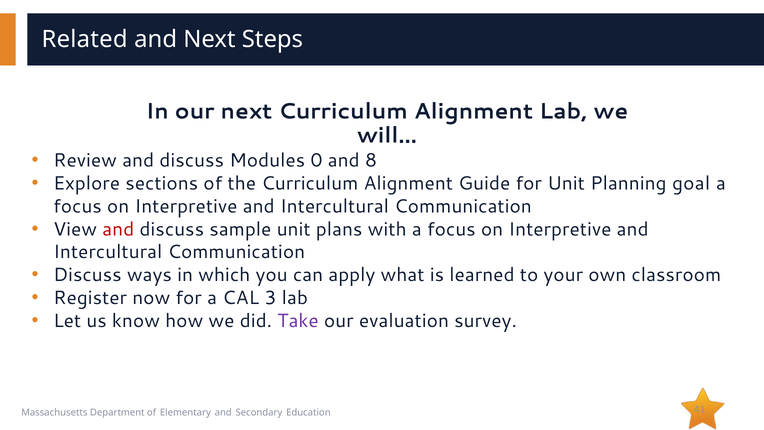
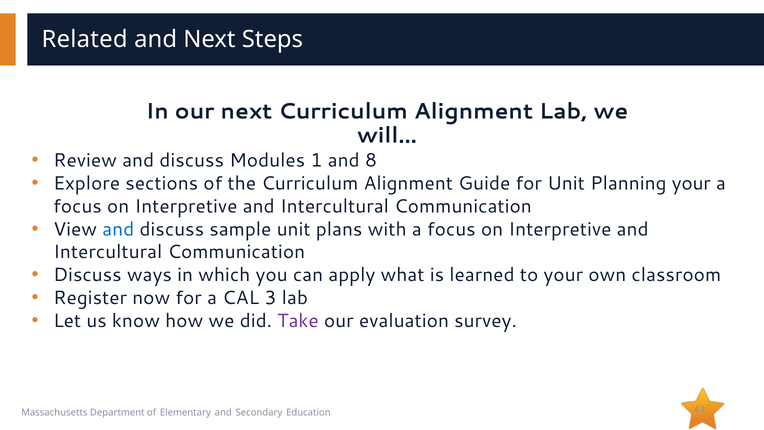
0: 0 -> 1 (316, 160)
Planning goal: goal -> your (691, 183)
and colour: red -> blue (118, 229)
